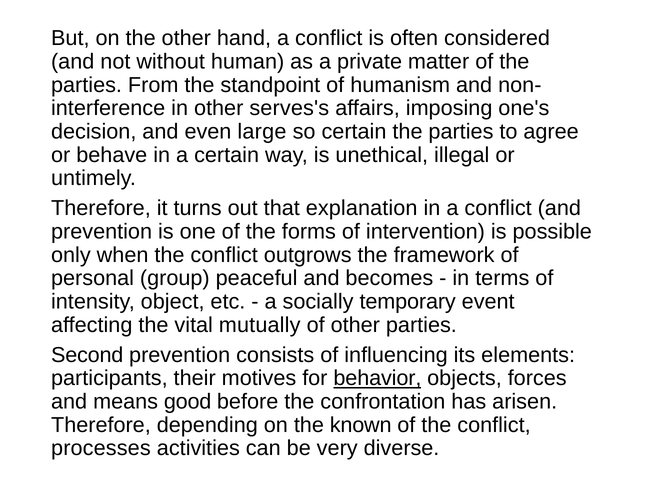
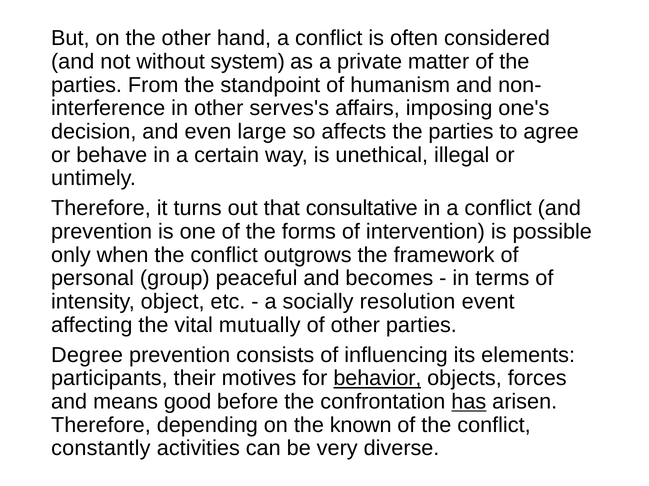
human: human -> system (248, 62)
so certain: certain -> affects (354, 132)
explanation: explanation -> consultative (362, 209)
temporary: temporary -> resolution (408, 302)
Second: Second -> Degree (87, 356)
has underline: none -> present (469, 402)
processes: processes -> constantly (101, 449)
